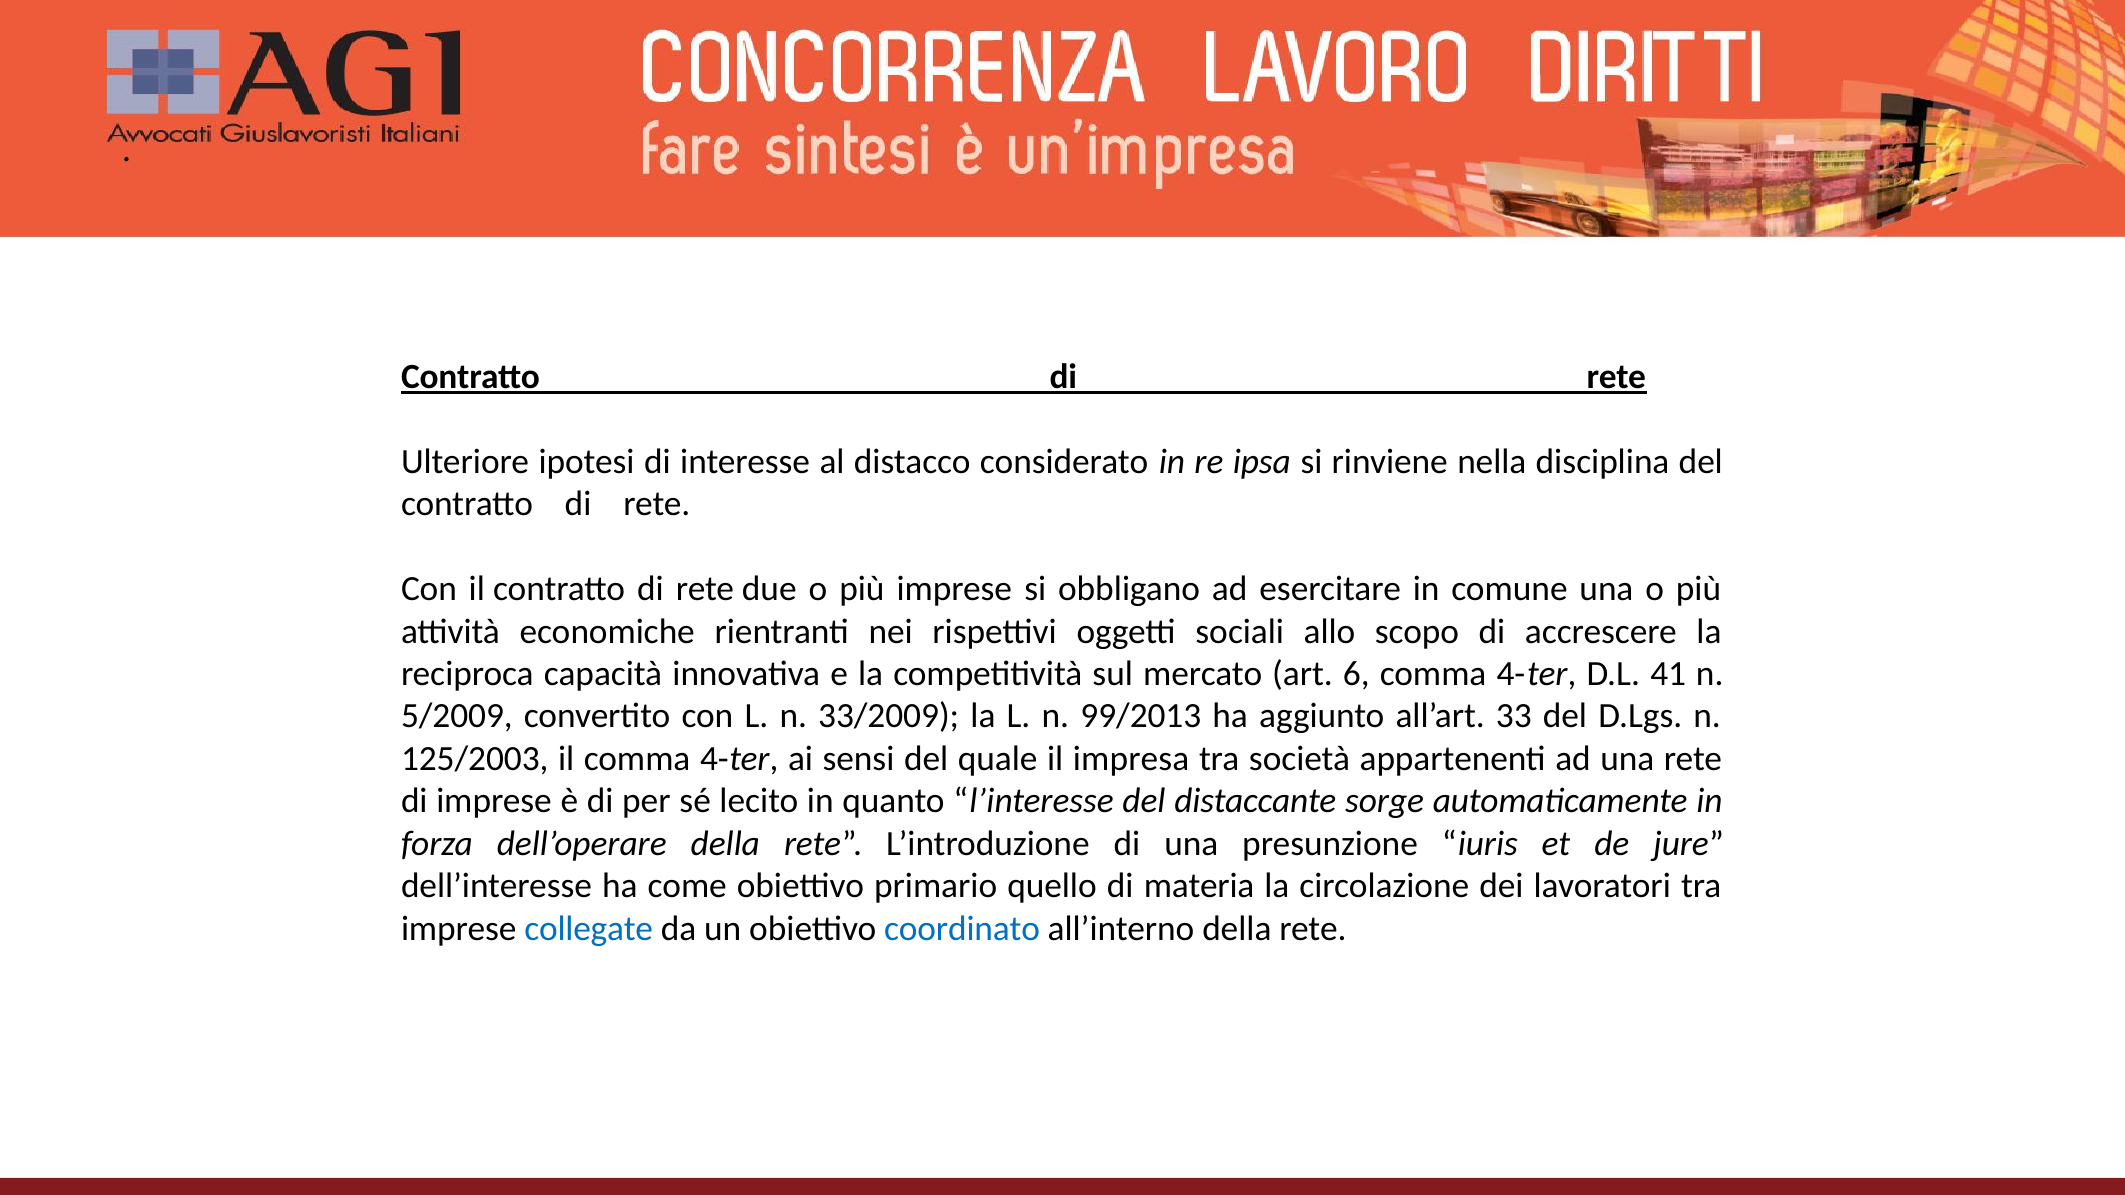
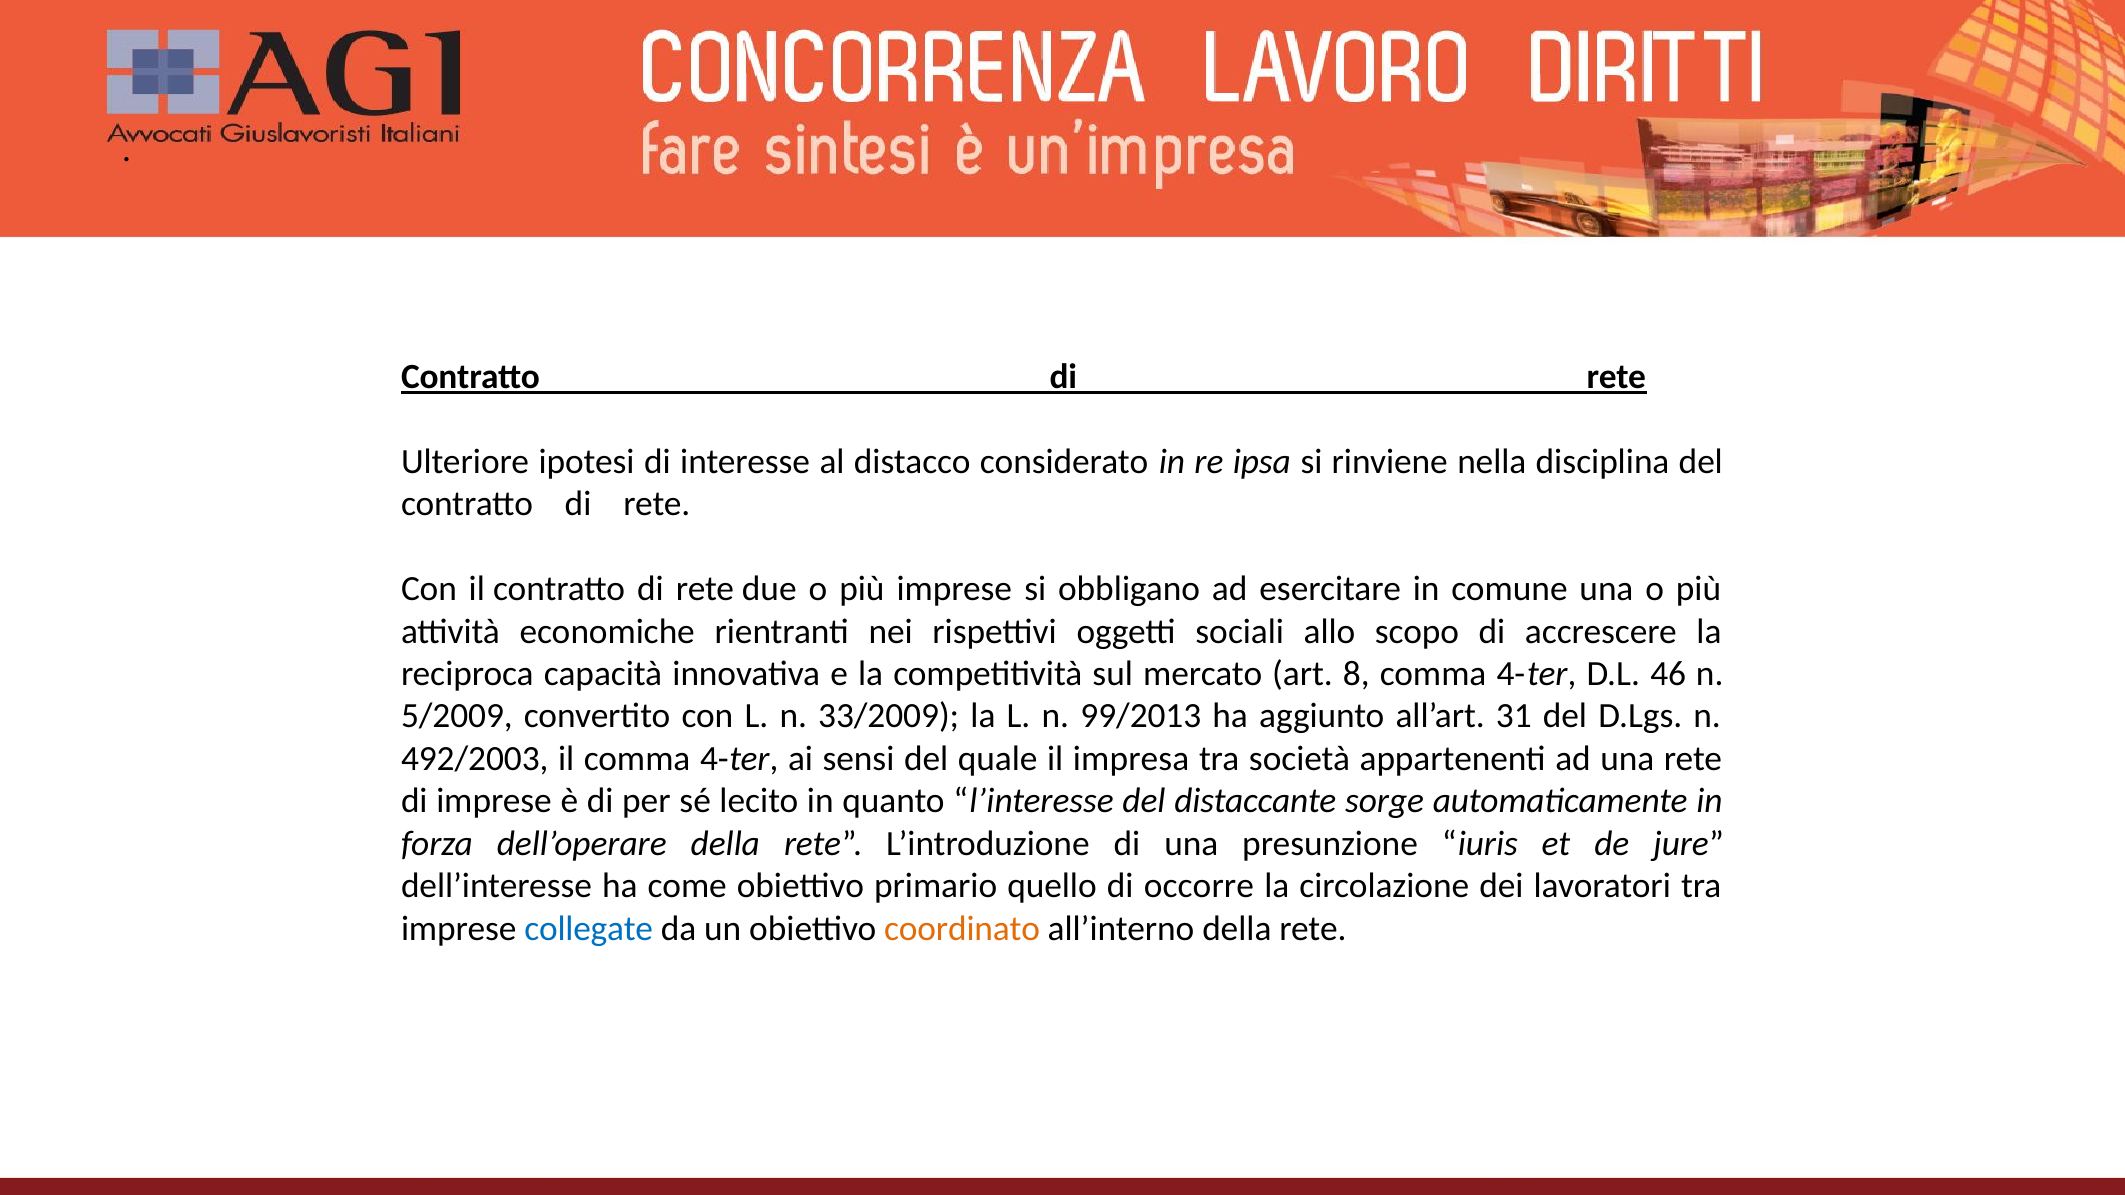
6: 6 -> 8 (1356, 674)
41: 41 -> 46 (1668, 674)
33: 33 -> 31 (1514, 716)
125/2003: 125/2003 -> 492/2003 (475, 759)
materia: materia -> occorre (1199, 886)
coordinato colour: blue -> orange (962, 929)
